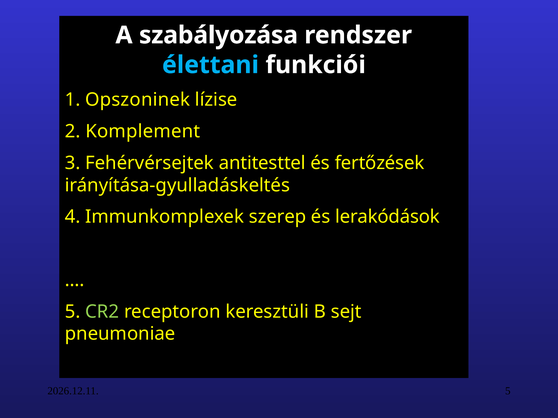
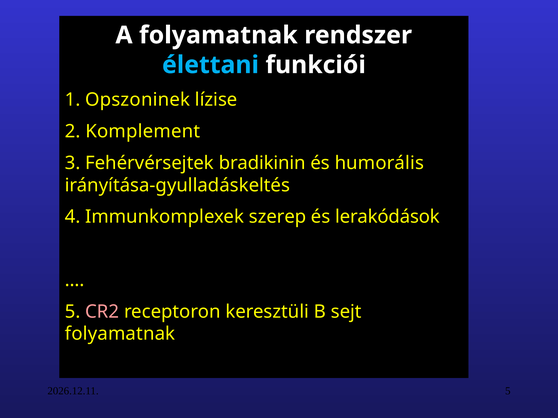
A szabályozása: szabályozása -> folyamatnak (218, 35)
antitesttel: antitesttel -> bradikinin (262, 163)
fertőzések: fertőzések -> humorális (379, 163)
CR2 colour: light green -> pink (102, 312)
pneumoniae: pneumoniae -> folyamatnak (120, 334)
